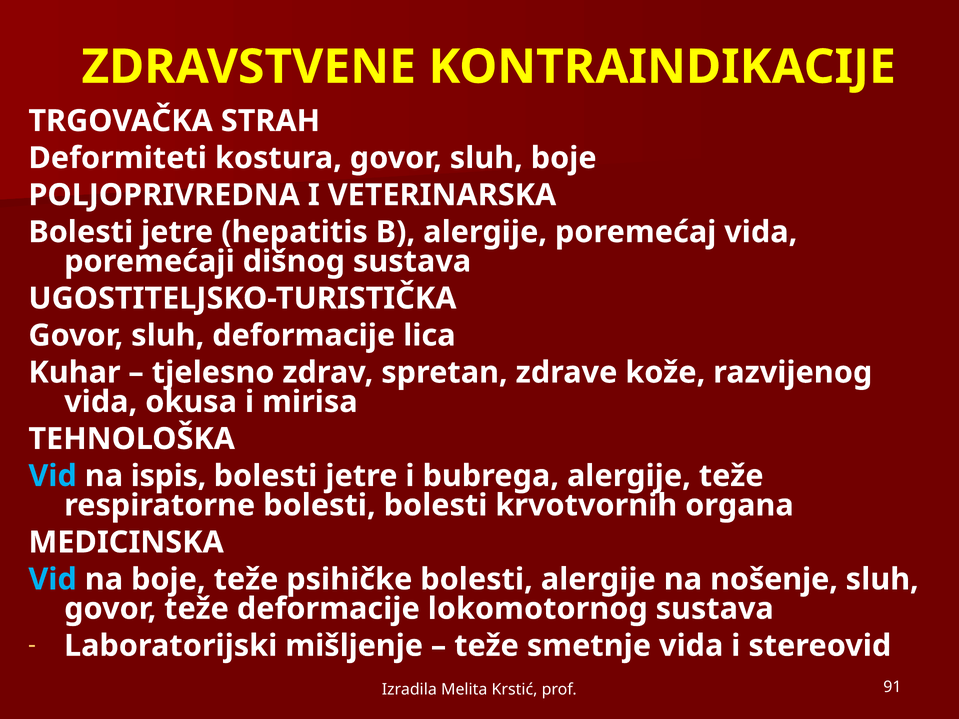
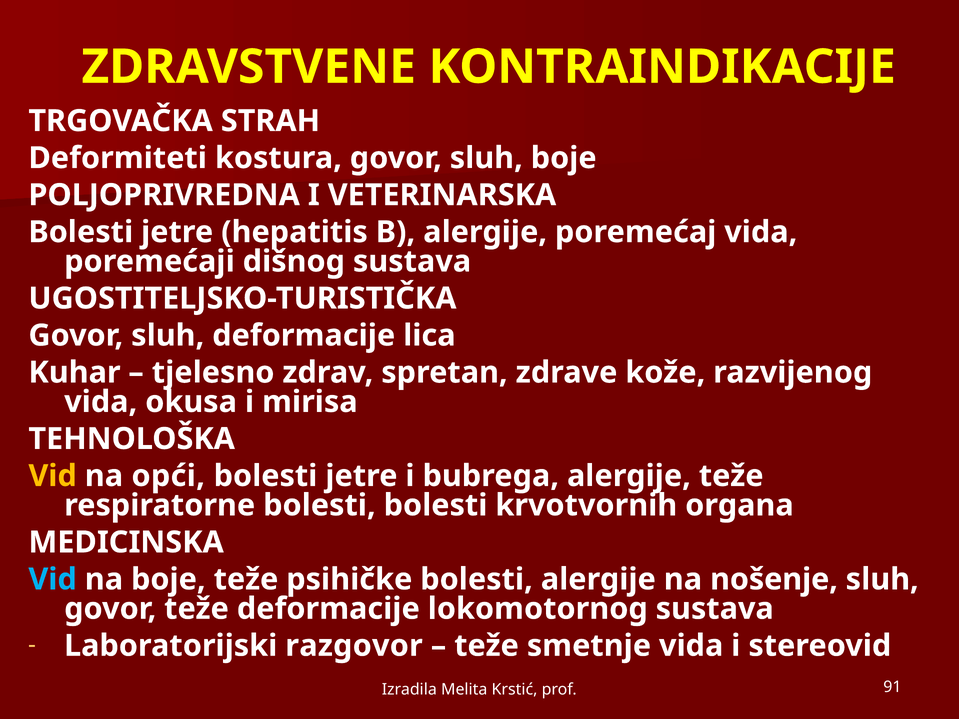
Vid colour: light blue -> yellow (53, 476)
ispis: ispis -> opći (168, 476)
mišljenje: mišljenje -> razgovor (354, 646)
